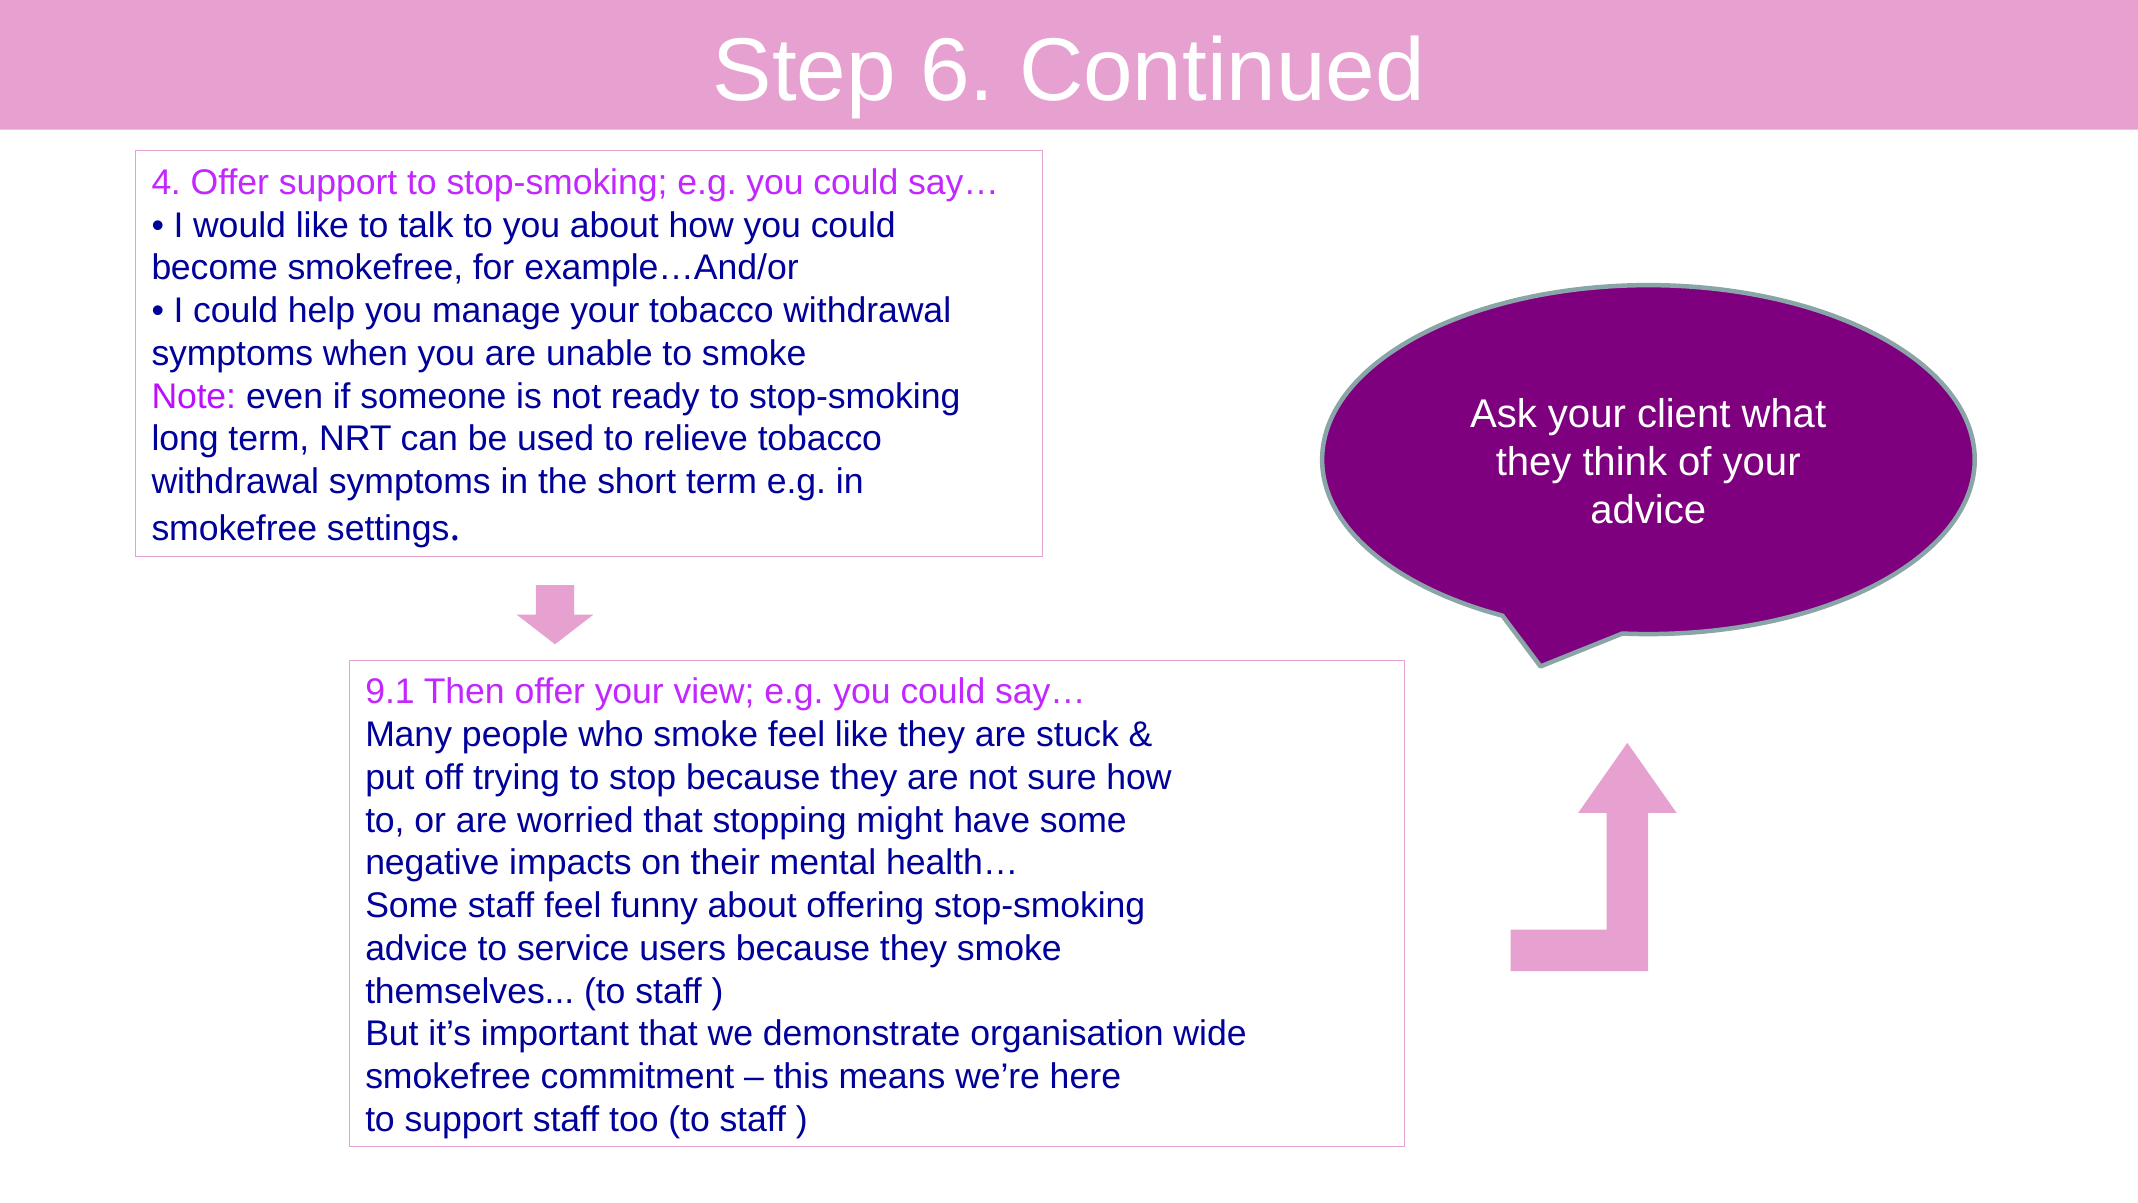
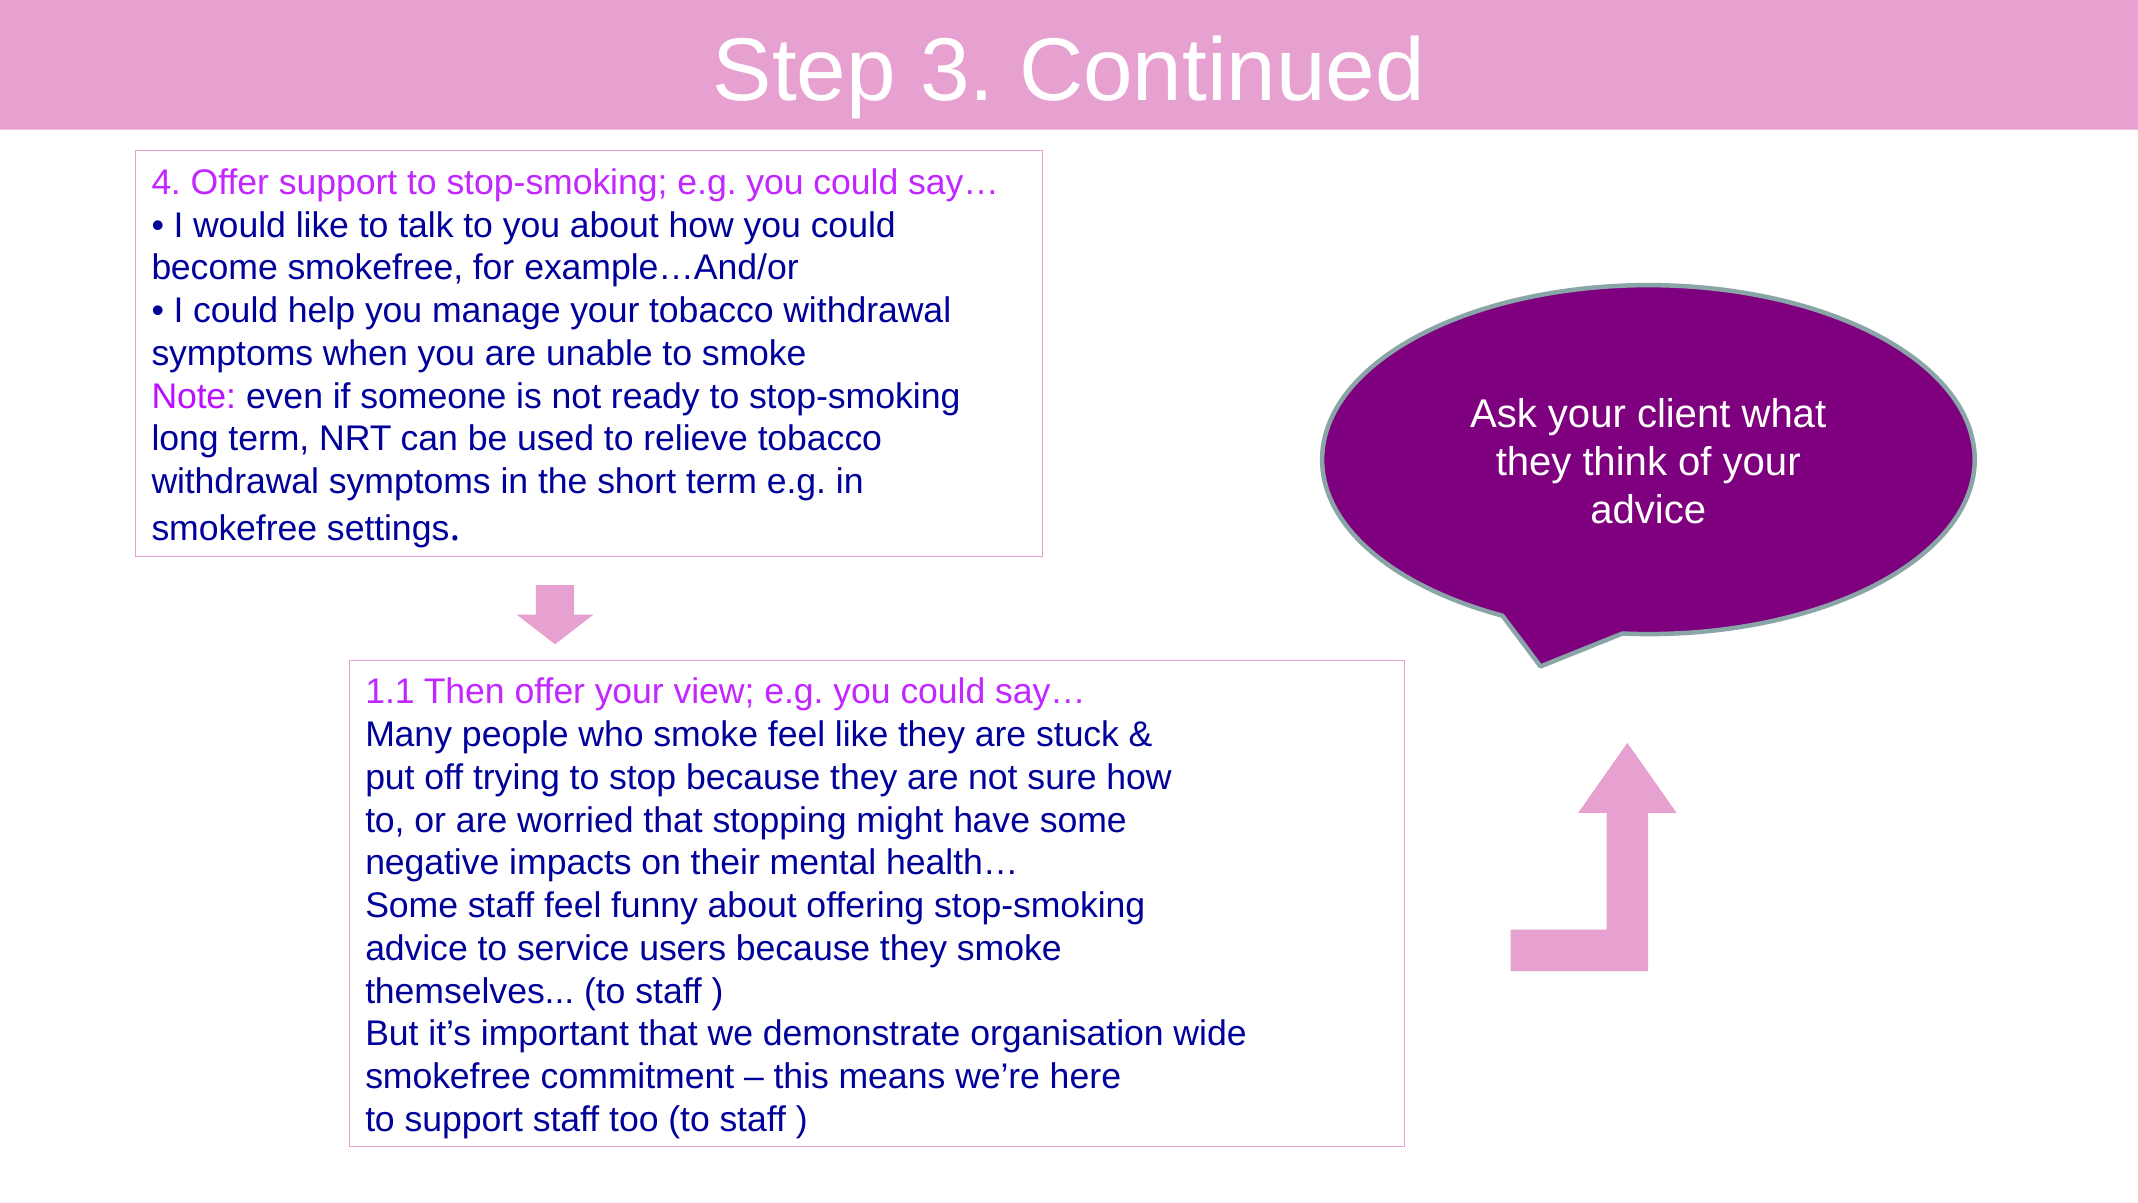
6: 6 -> 3 (957, 71)
9.1: 9.1 -> 1.1 (390, 692)
